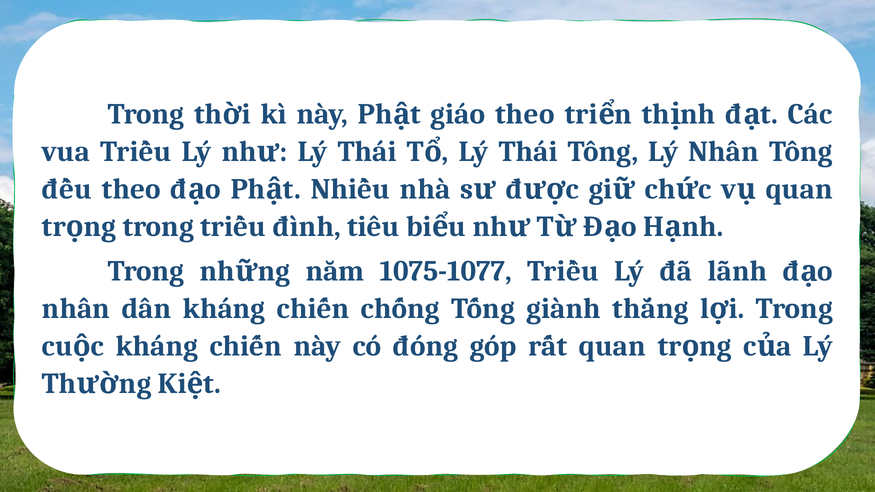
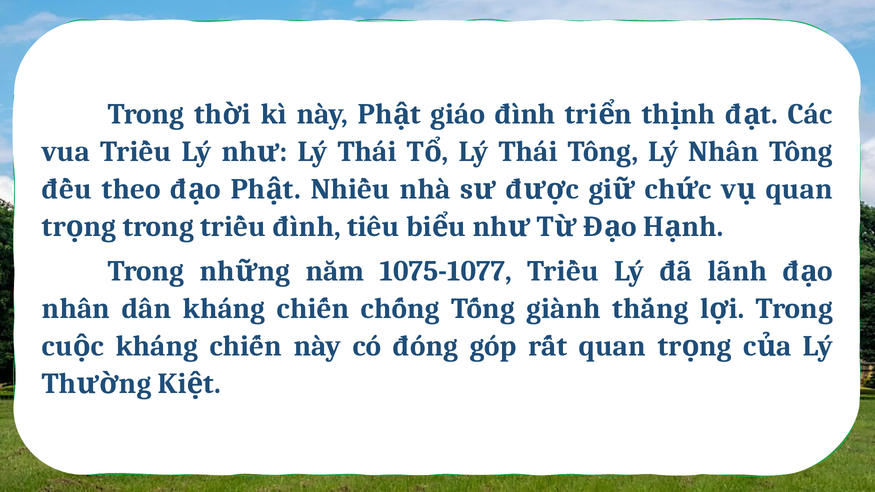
giáo theo: theo -> đình (525, 114)
